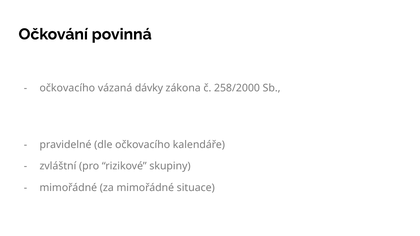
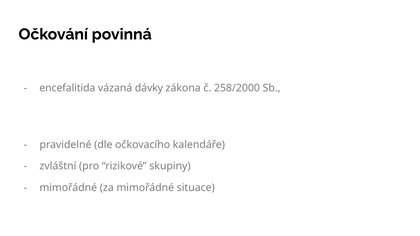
očkovacího: očkovacího -> encefalitida (67, 88)
